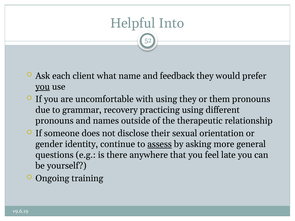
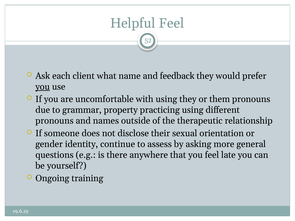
Helpful Into: Into -> Feel (171, 23)
recovery: recovery -> property (121, 110)
assess underline: present -> none (160, 144)
